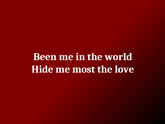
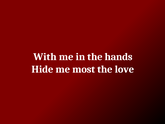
Been: Been -> With (45, 57)
world: world -> hands (119, 57)
